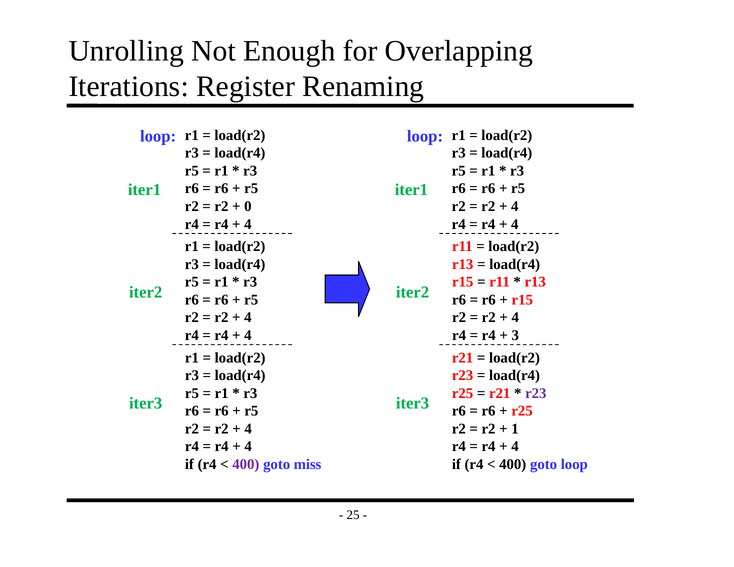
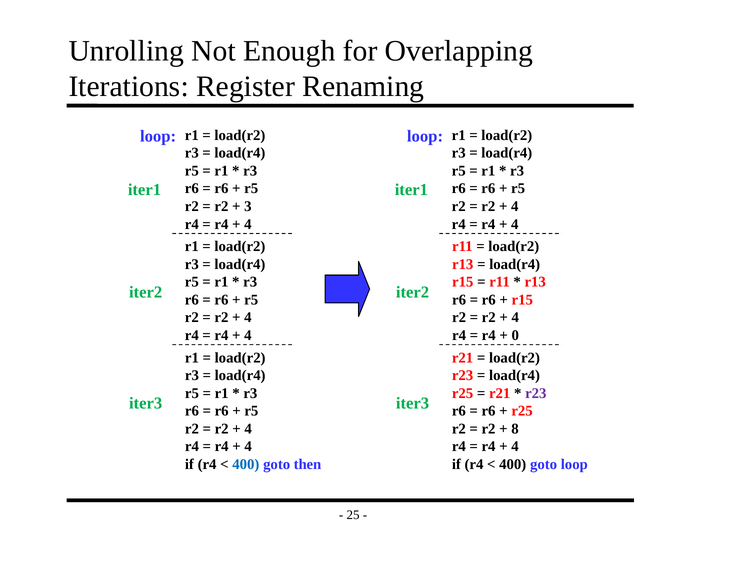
0: 0 -> 3 (248, 206)
3: 3 -> 0 (515, 335)
1: 1 -> 8 (515, 429)
400 colour: purple -> blue (246, 464)
miss: miss -> then (308, 464)
